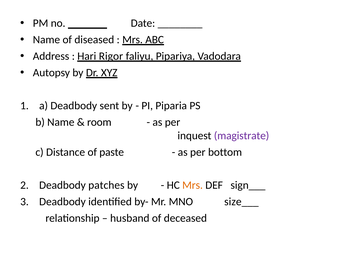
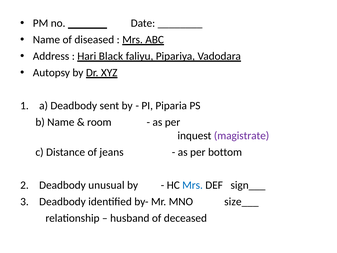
Rigor: Rigor -> Black (111, 56)
paste: paste -> jeans (112, 152)
patches: patches -> unusual (106, 185)
Mrs colour: orange -> blue (193, 185)
